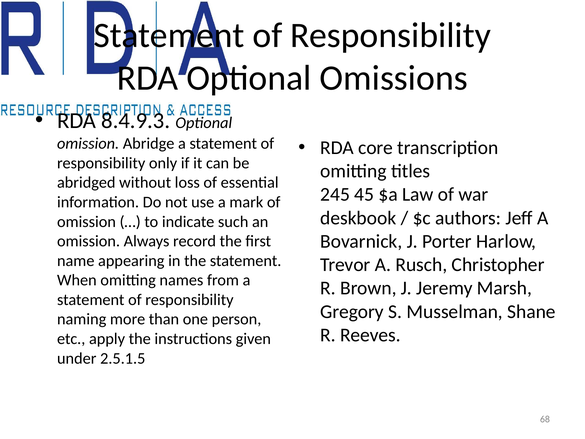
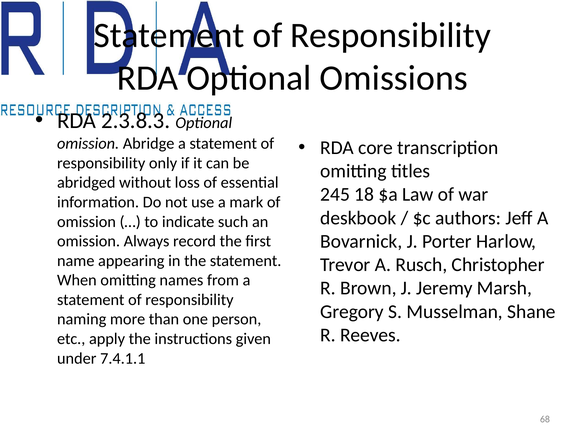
8.4.9.3: 8.4.9.3 -> 2.3.8.3 (136, 121)
45: 45 -> 18 (364, 194)
2.5.1.5: 2.5.1.5 -> 7.4.1.1 (123, 358)
